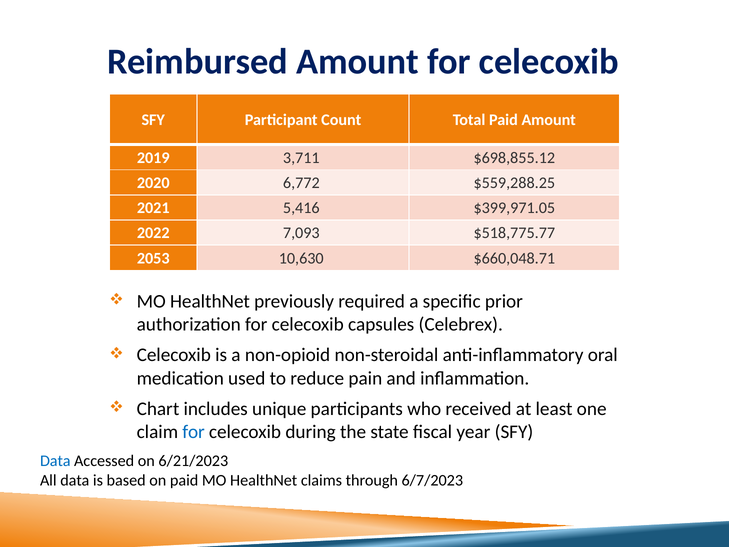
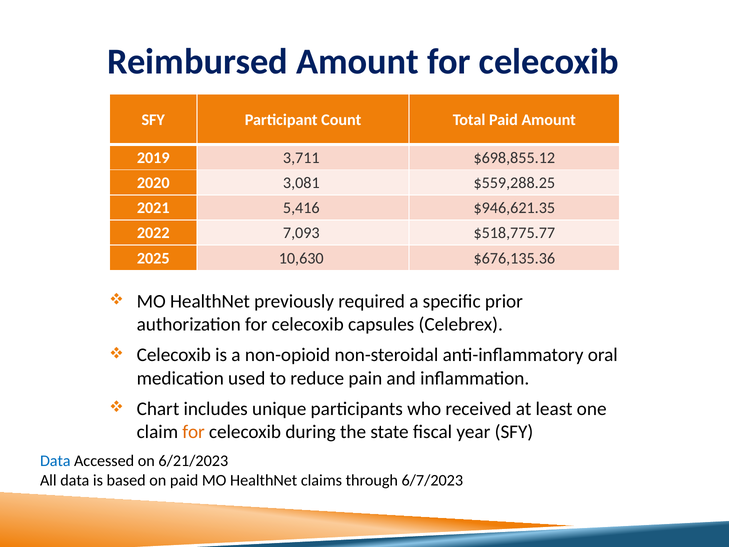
6,772: 6,772 -> 3,081 (301, 183)
$399,971.05: $399,971.05 -> $946,621.35 (514, 208)
2053: 2053 -> 2025 (153, 258)
$660,048.71: $660,048.71 -> $676,135.36 (514, 258)
for colour: blue -> orange (194, 432)
